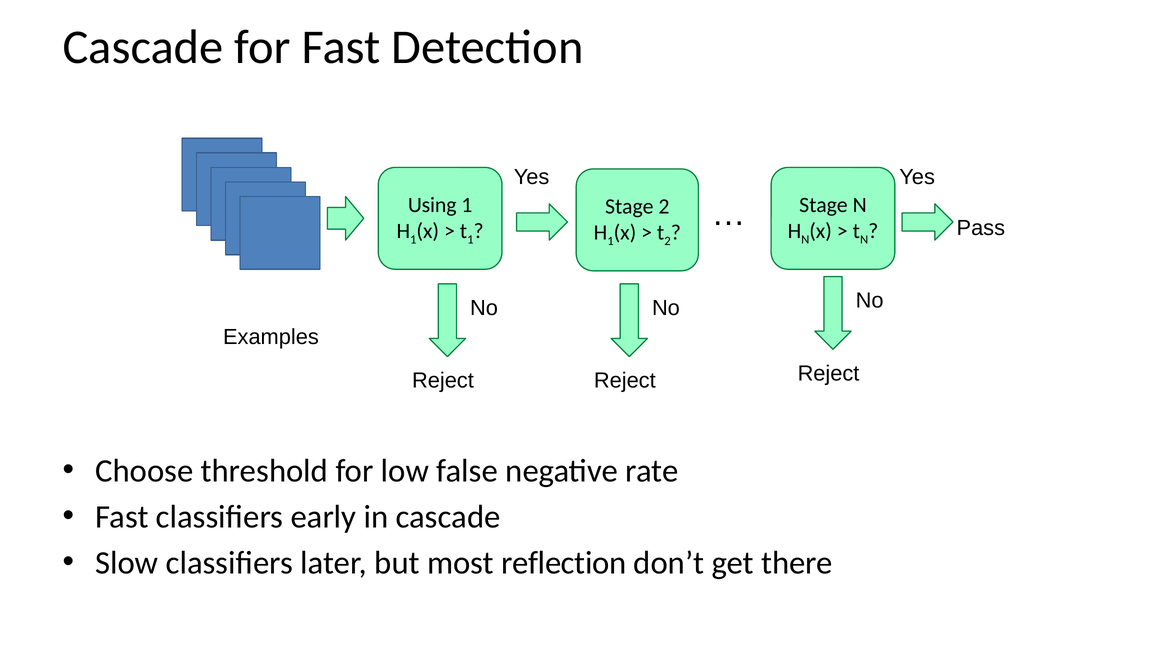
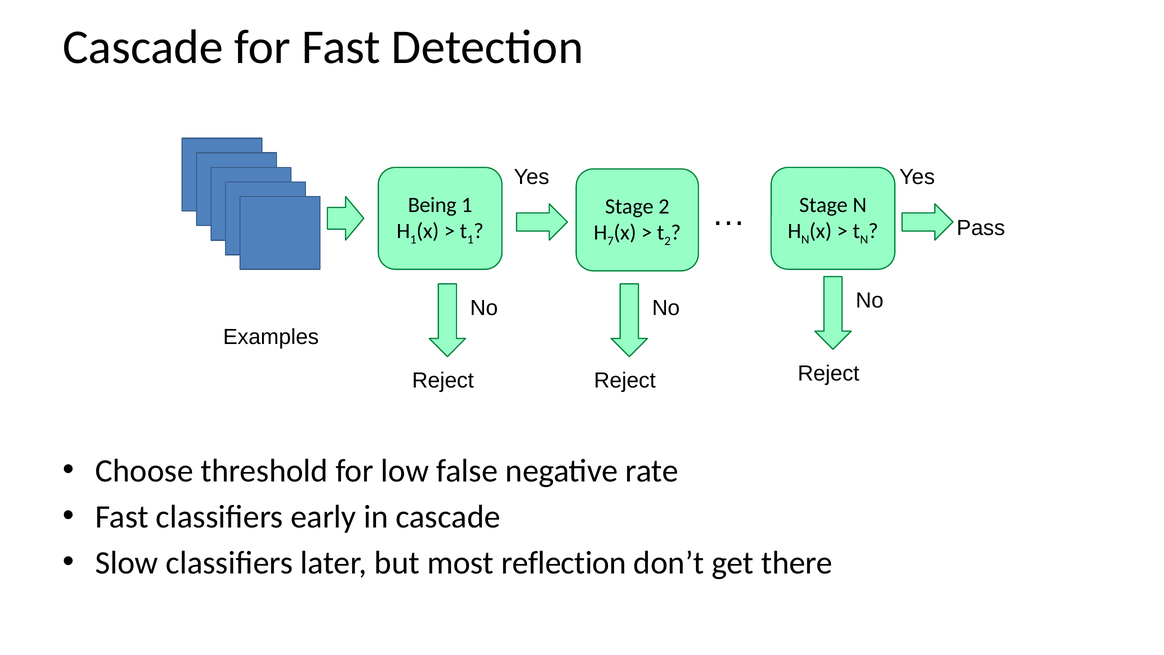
Using: Using -> Being (432, 205)
1: 1 -> 7 (610, 241)
